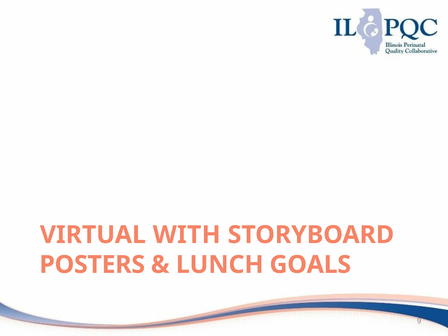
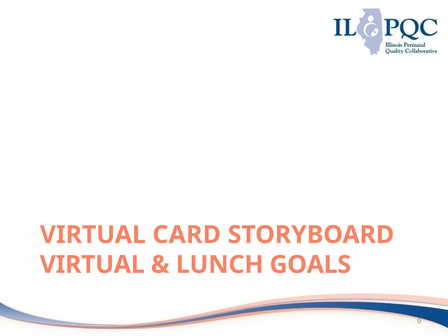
WITH: WITH -> CARD (187, 235)
POSTERS: POSTERS -> VIRTUAL (92, 265)
